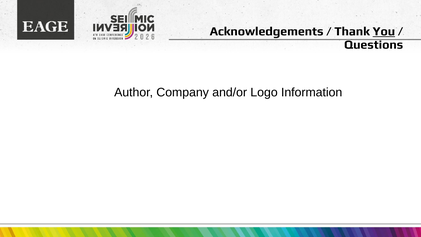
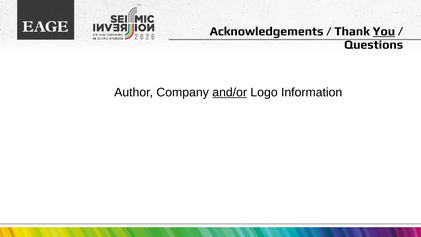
and/or underline: none -> present (230, 92)
